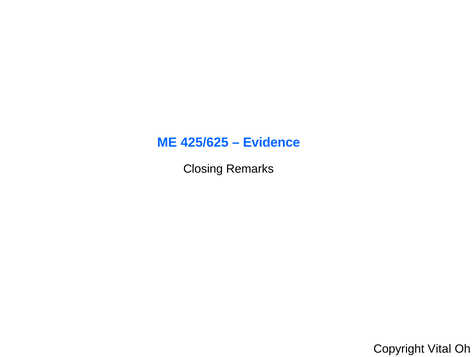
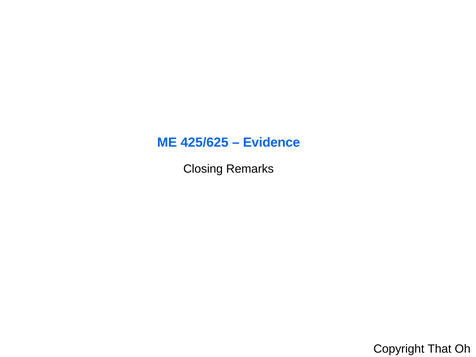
Vital: Vital -> That (440, 349)
